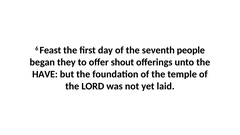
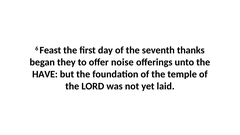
people: people -> thanks (191, 50)
shout: shout -> noise (122, 62)
